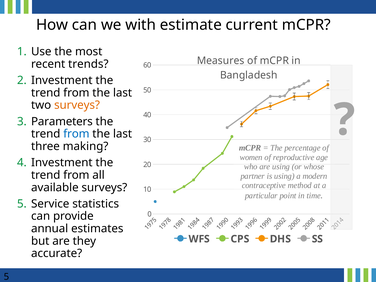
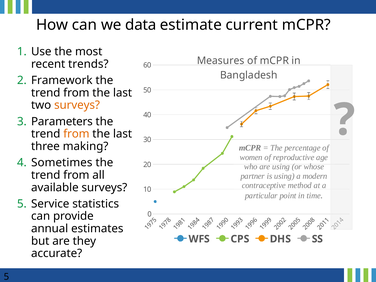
with: with -> data (141, 25)
Investment: Investment -> Framework (62, 80)
from colour: blue -> orange (76, 134)
Investment: Investment -> Sometimes (62, 163)
